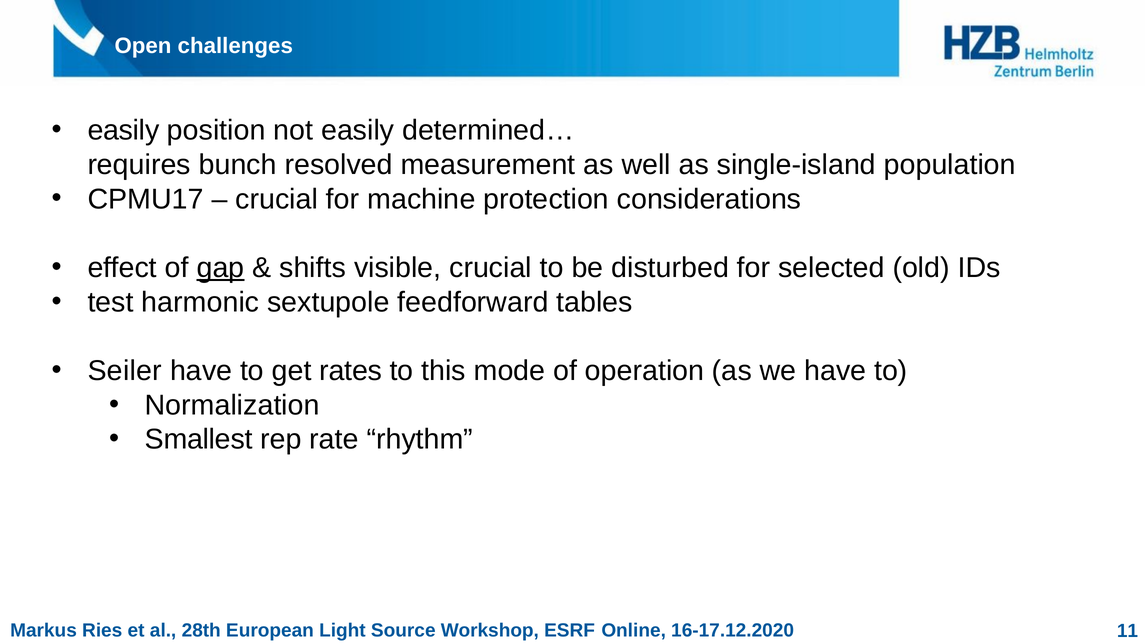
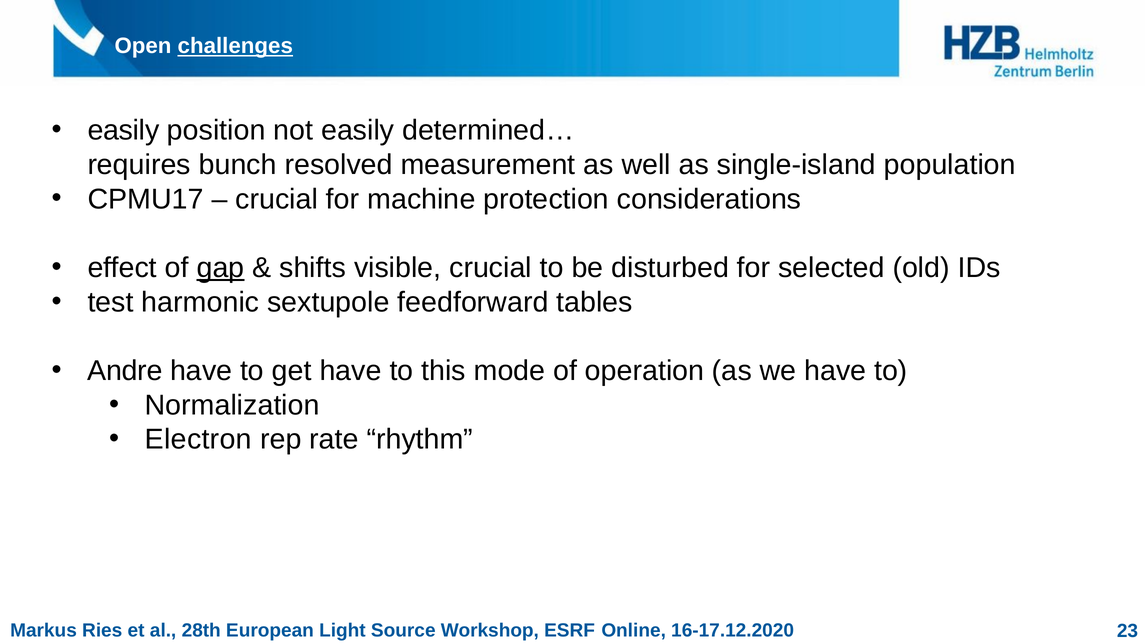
challenges underline: none -> present (235, 46)
Seiler: Seiler -> Andre (125, 371)
get rates: rates -> have (351, 371)
Smallest: Smallest -> Electron (198, 440)
11: 11 -> 23 (1127, 631)
